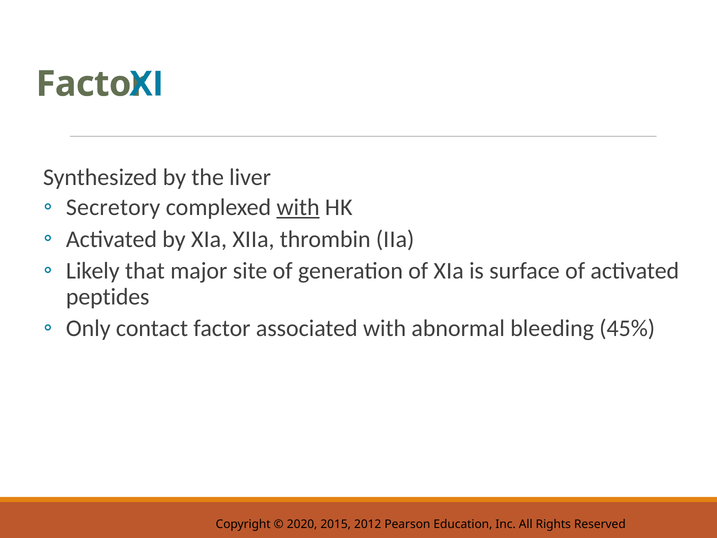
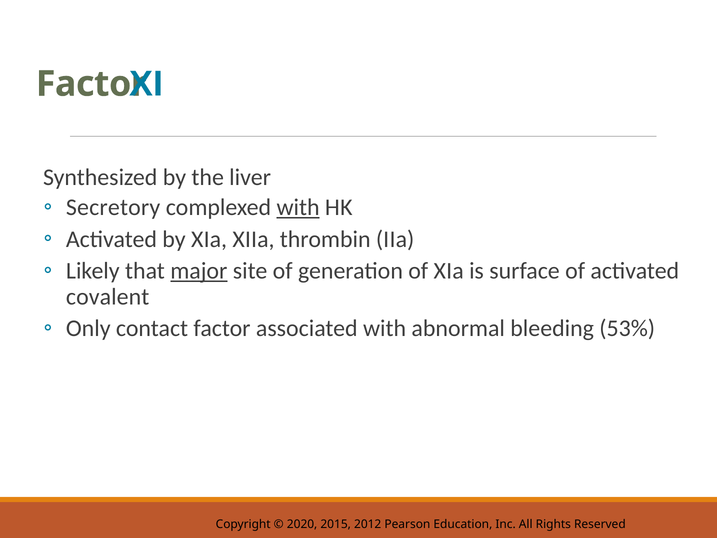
major underline: none -> present (199, 271)
peptides: peptides -> covalent (108, 297)
45%: 45% -> 53% (627, 328)
